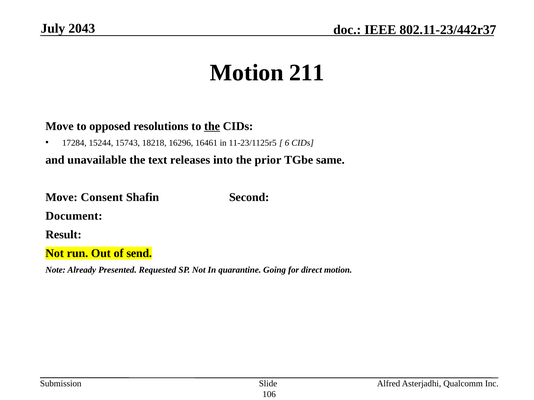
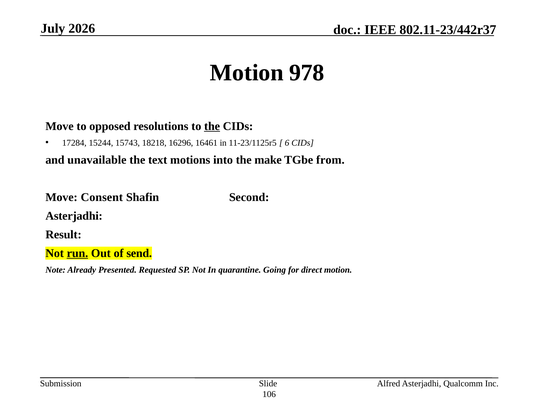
2043: 2043 -> 2026 (82, 28)
211: 211 -> 978 (307, 73)
releases: releases -> motions (190, 160)
prior: prior -> make (268, 160)
same: same -> from (330, 160)
Document: Document -> Asterjadhi (74, 216)
run underline: none -> present (77, 254)
